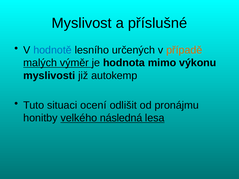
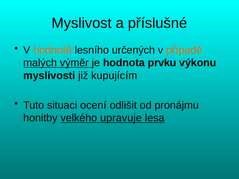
hodnotě colour: blue -> orange (53, 50)
mimo: mimo -> prvku (162, 63)
autokemp: autokemp -> kupujícím (114, 76)
následná: následná -> upravuje (121, 118)
